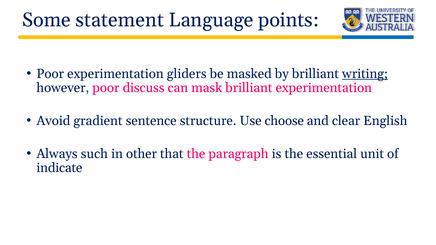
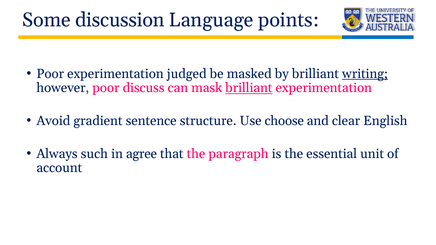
statement: statement -> discussion (120, 20)
gliders: gliders -> judged (187, 74)
brilliant underline: none -> present (249, 88)
other: other -> agree (142, 154)
indicate: indicate -> account (59, 168)
